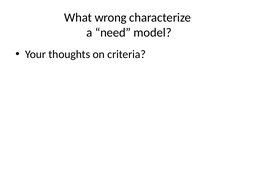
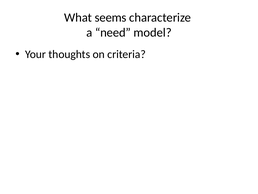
wrong: wrong -> seems (111, 17)
